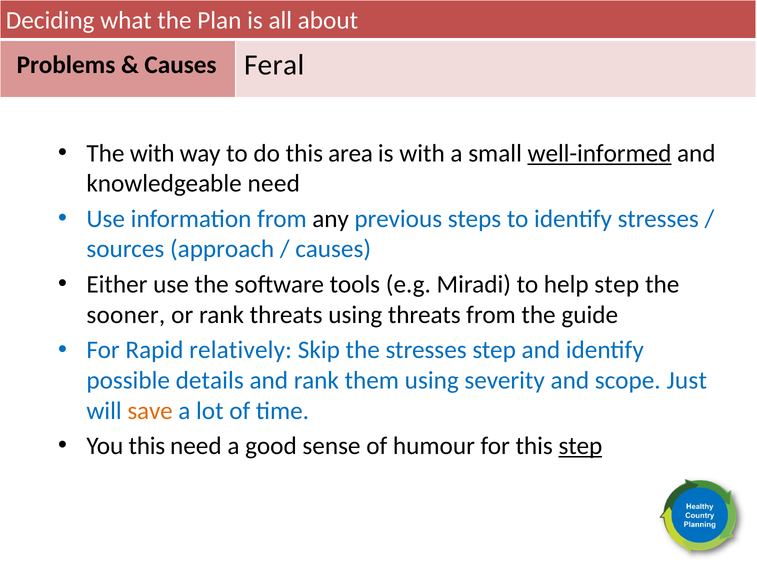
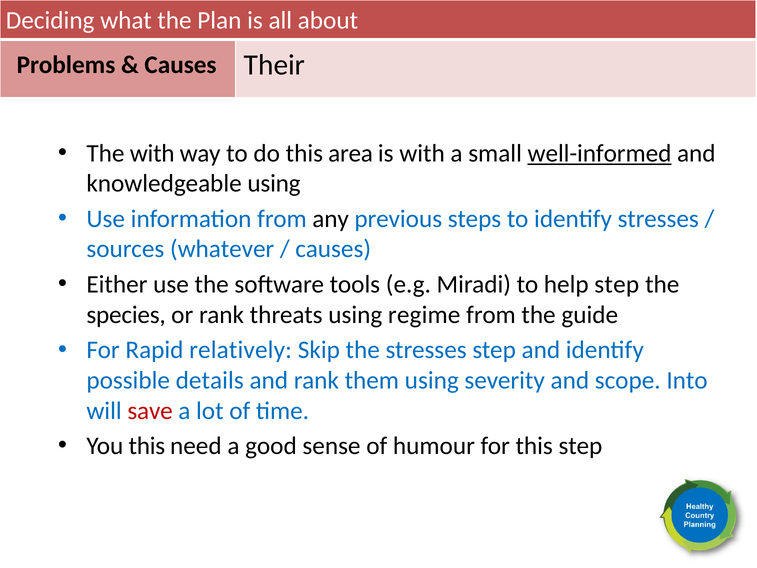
Feral: Feral -> Their (274, 65)
knowledgeable need: need -> using (274, 183)
approach: approach -> whatever (222, 249)
sooner: sooner -> species (126, 315)
using threats: threats -> regime (424, 315)
Just: Just -> Into (687, 380)
save colour: orange -> red (150, 411)
step underline: present -> none (580, 446)
